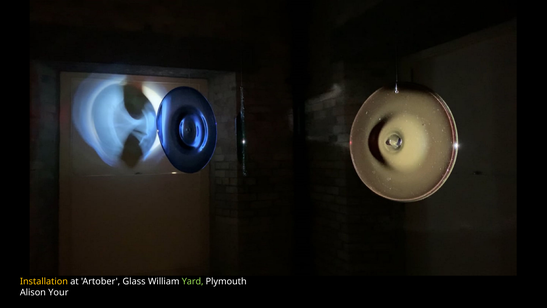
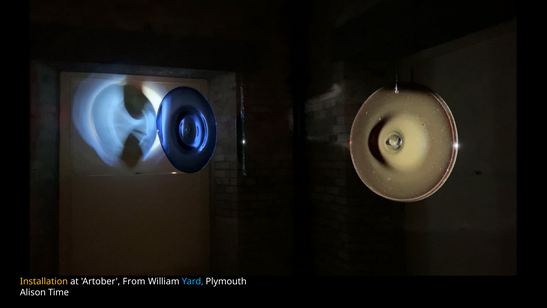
Glass: Glass -> From (134, 281)
Yard colour: light green -> light blue (193, 281)
Your: Your -> Time (58, 292)
